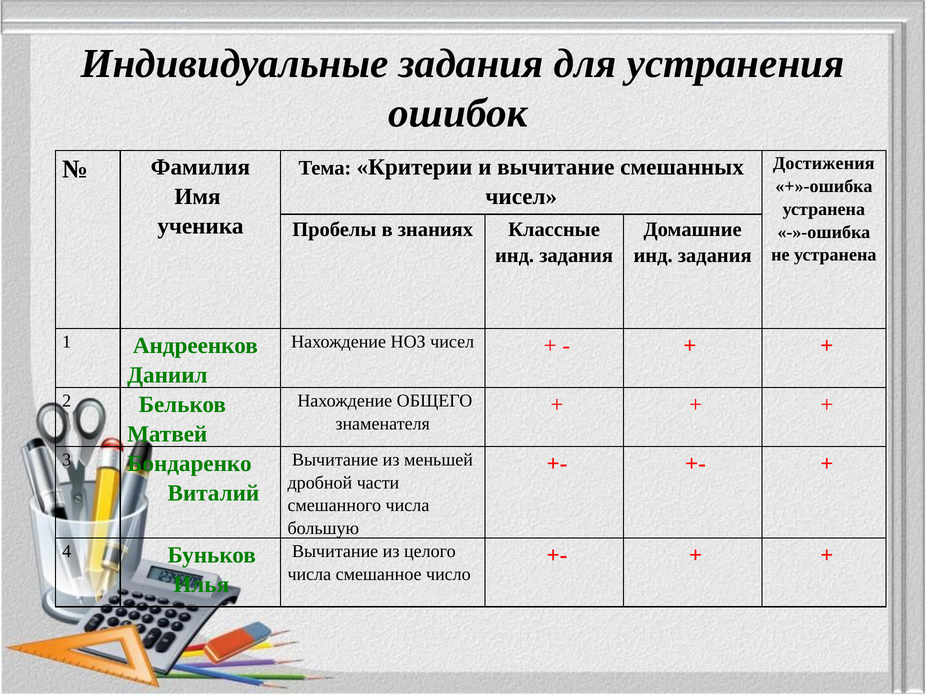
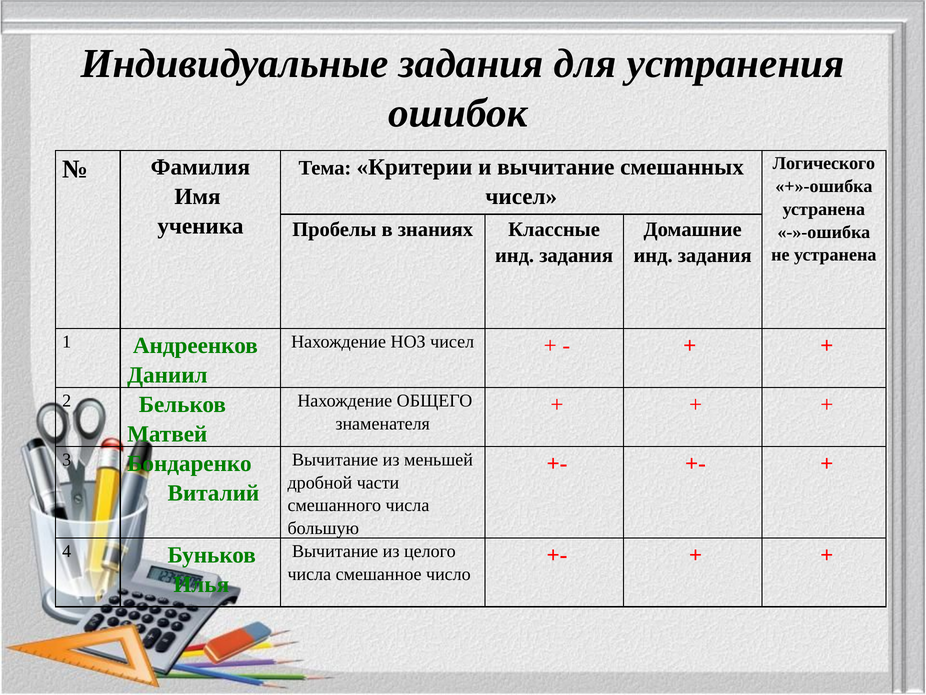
Достижения: Достижения -> Логического (824, 163)
